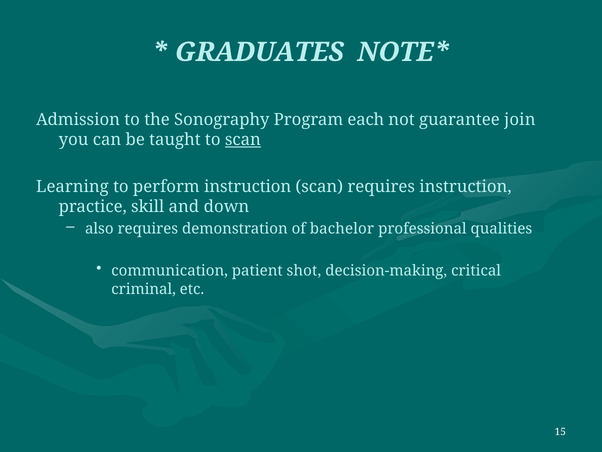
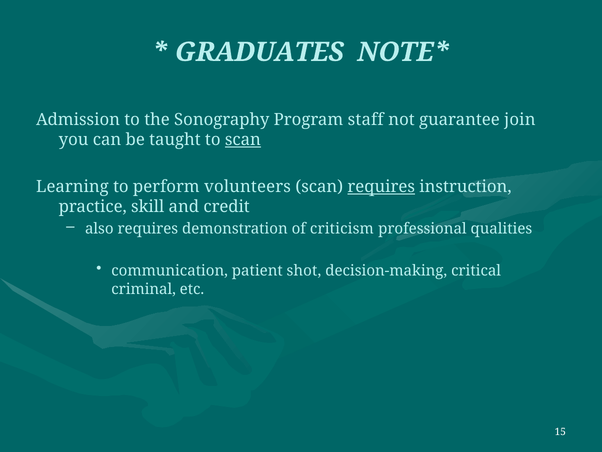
each: each -> staff (366, 120)
perform instruction: instruction -> volunteers (248, 186)
requires underline: none -> present (381, 186)
down: down -> credit (227, 207)
bachelor: bachelor -> criticism (342, 229)
